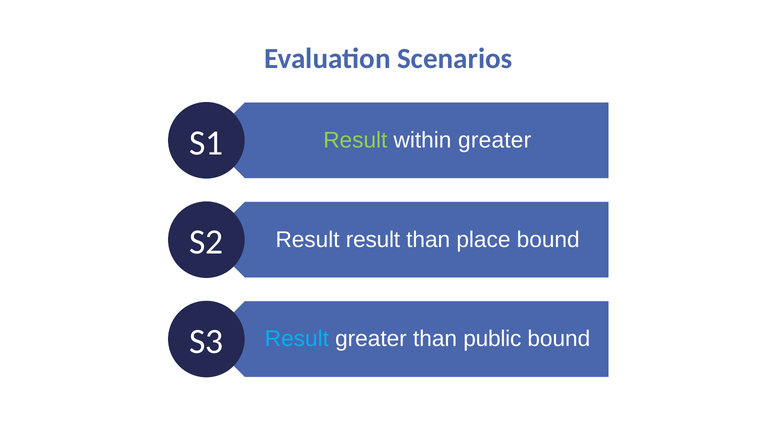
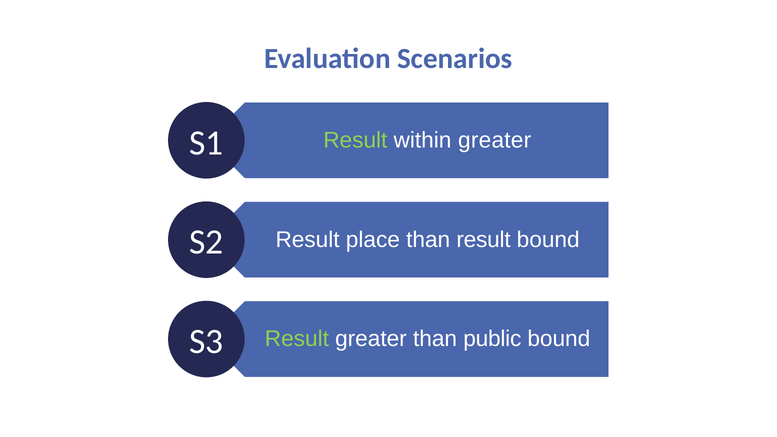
Result result: result -> place (373, 240)
than place: place -> result (484, 240)
Result colour: light blue -> light green (297, 339)
